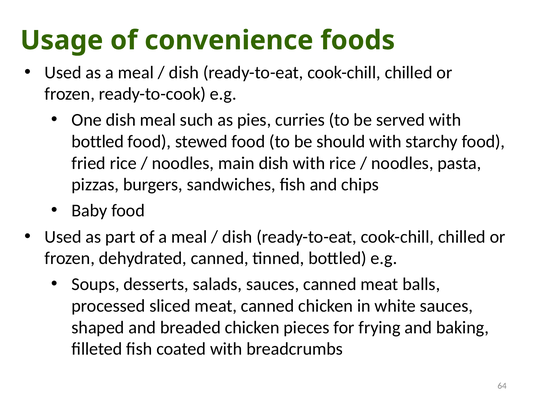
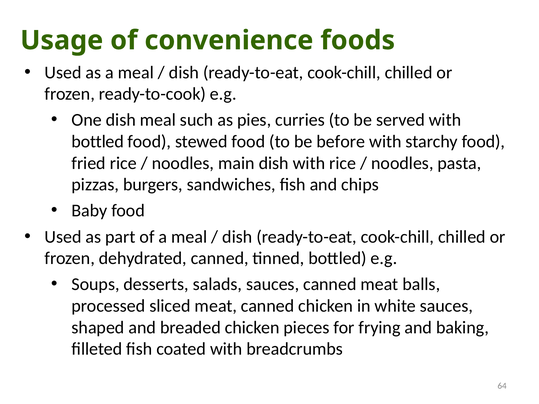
should: should -> before (341, 142)
